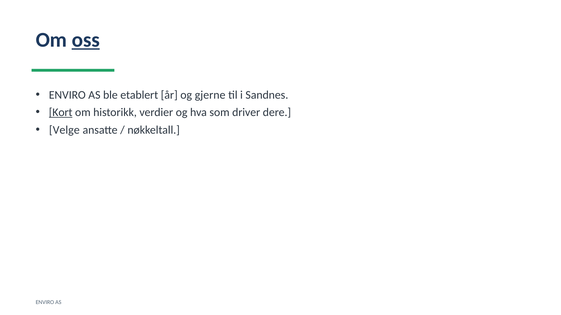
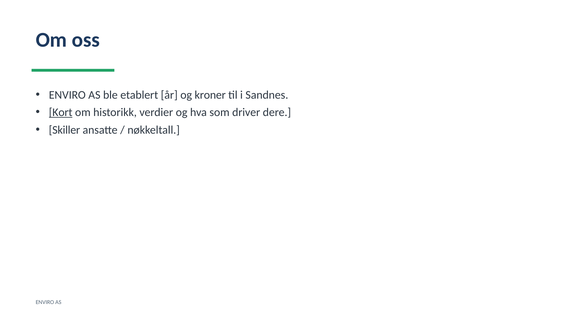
oss underline: present -> none (86, 40)
gjerne: gjerne -> kroner (210, 95)
Velge: Velge -> Skiller (64, 130)
